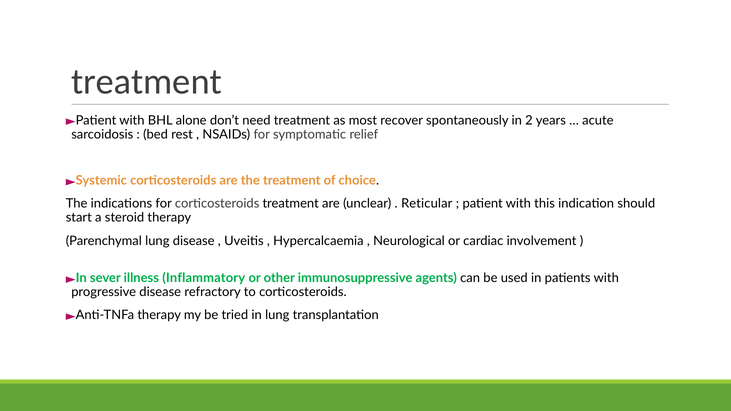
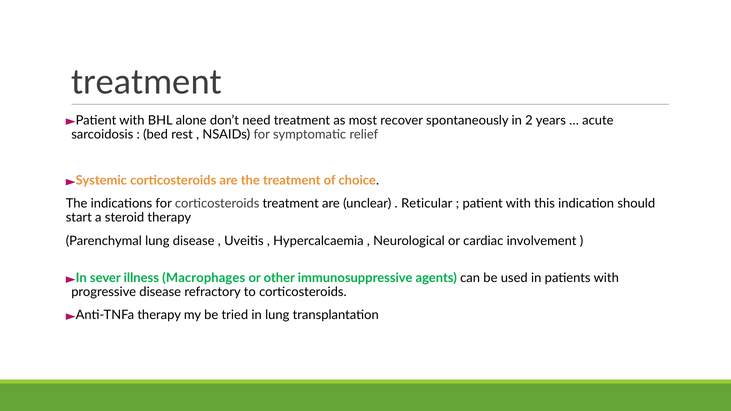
Inflammatory: Inflammatory -> Macrophages (204, 278)
